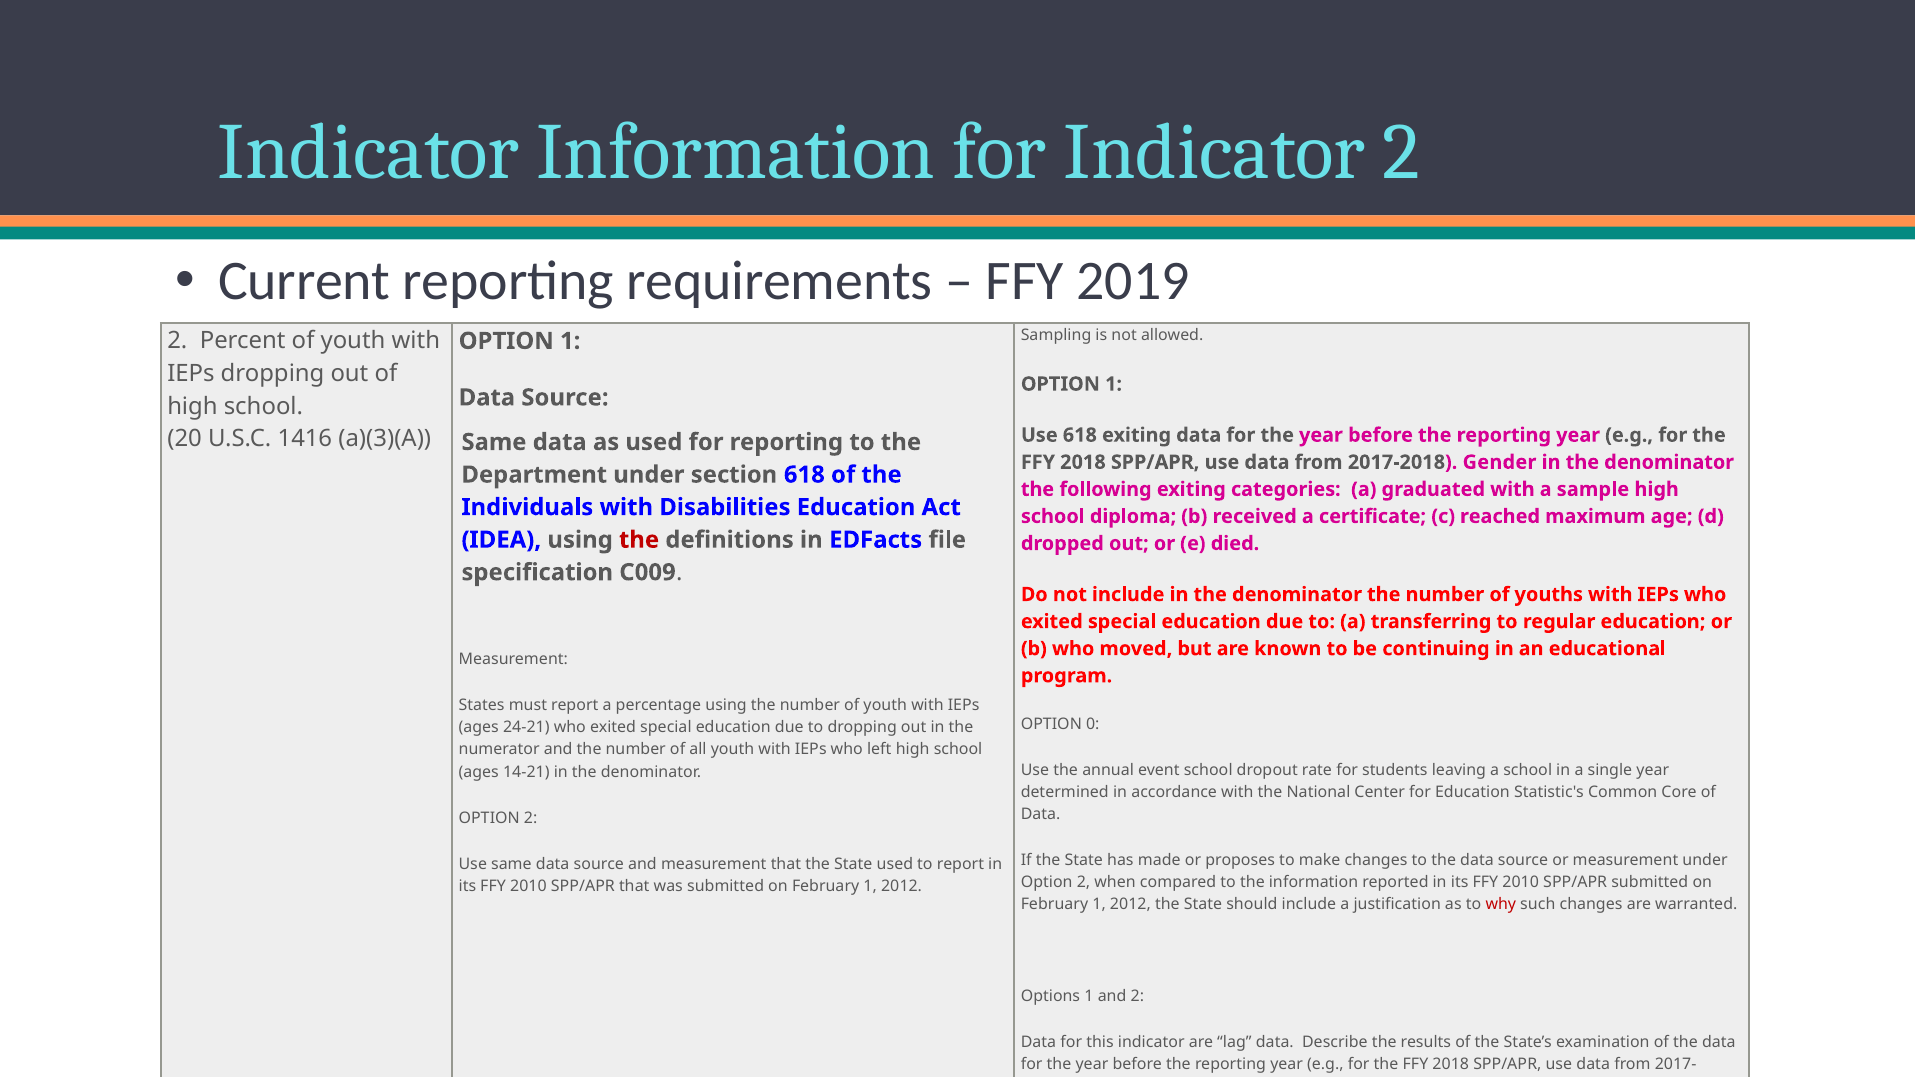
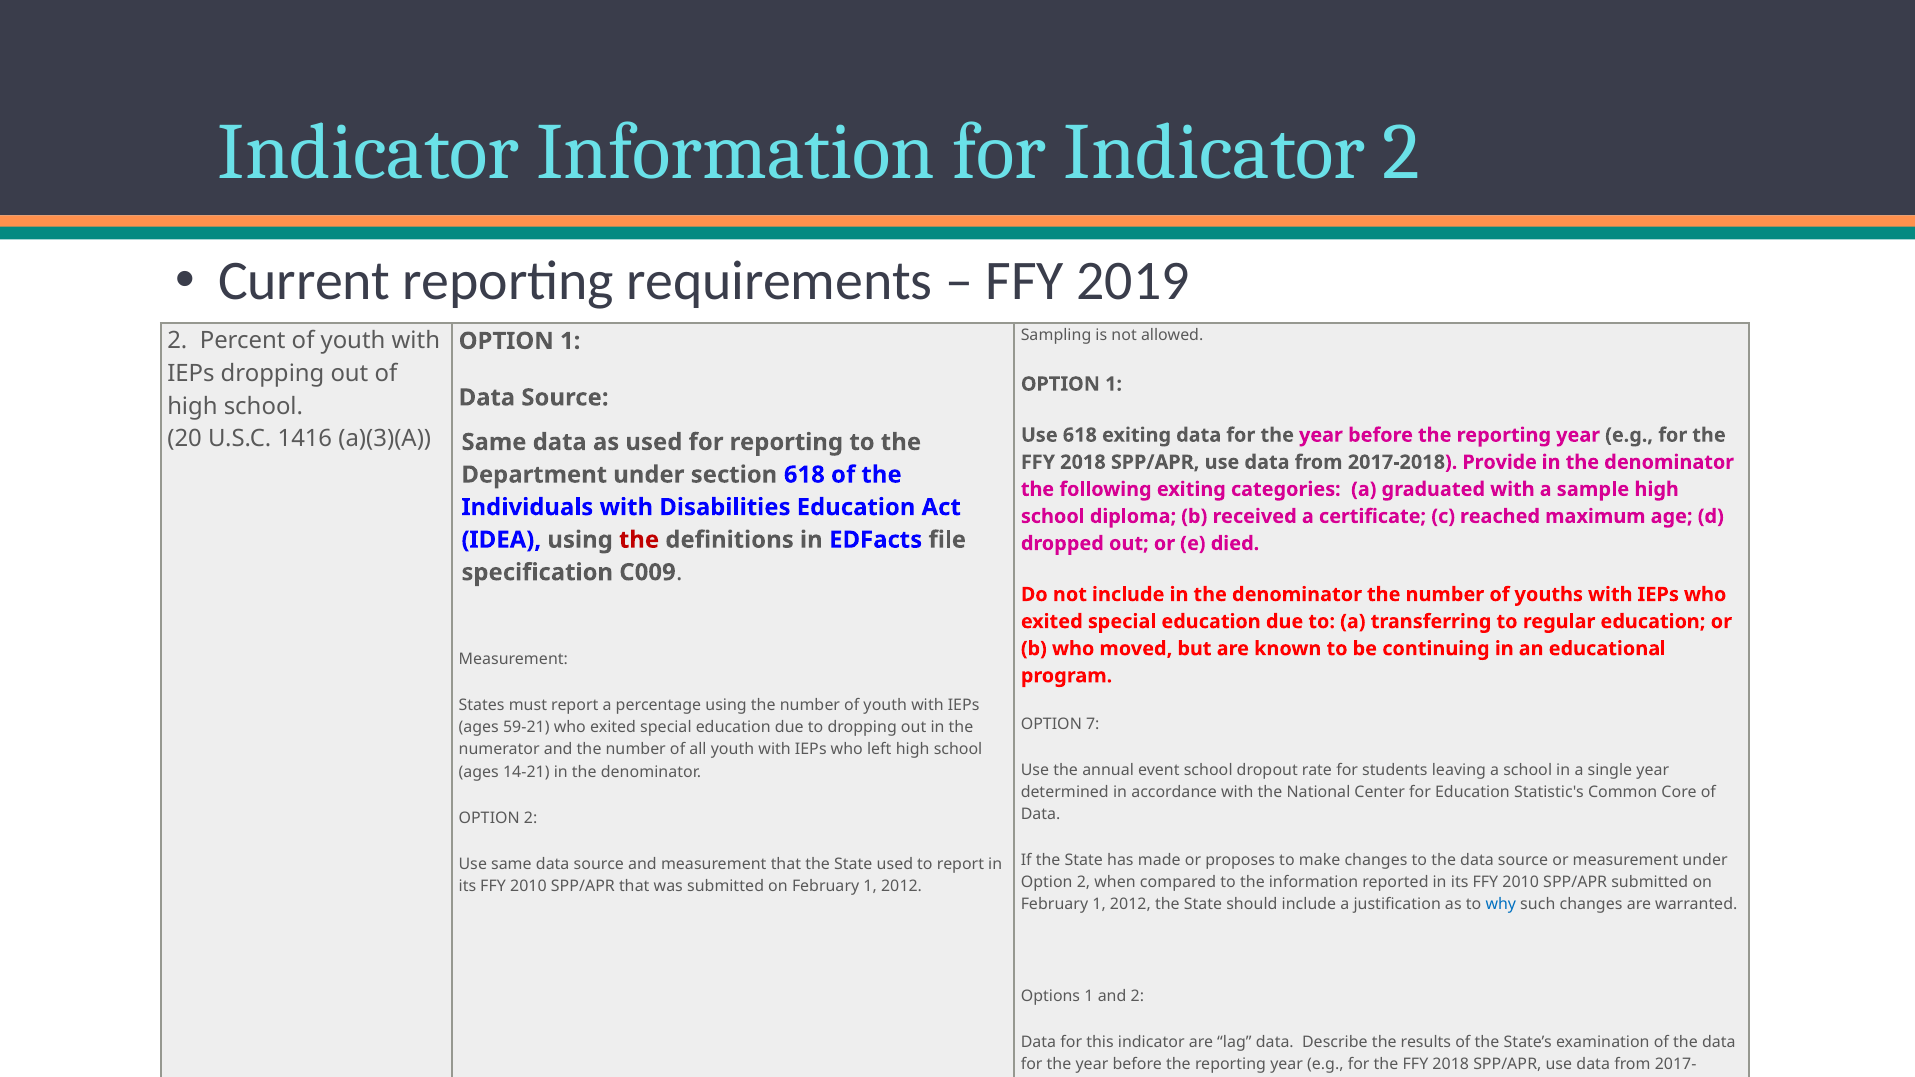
2017-2018 Gender: Gender -> Provide (1500, 462)
0: 0 -> 7 (1093, 724)
24-21: 24-21 -> 59-21 (526, 728)
why colour: red -> blue (1501, 904)
